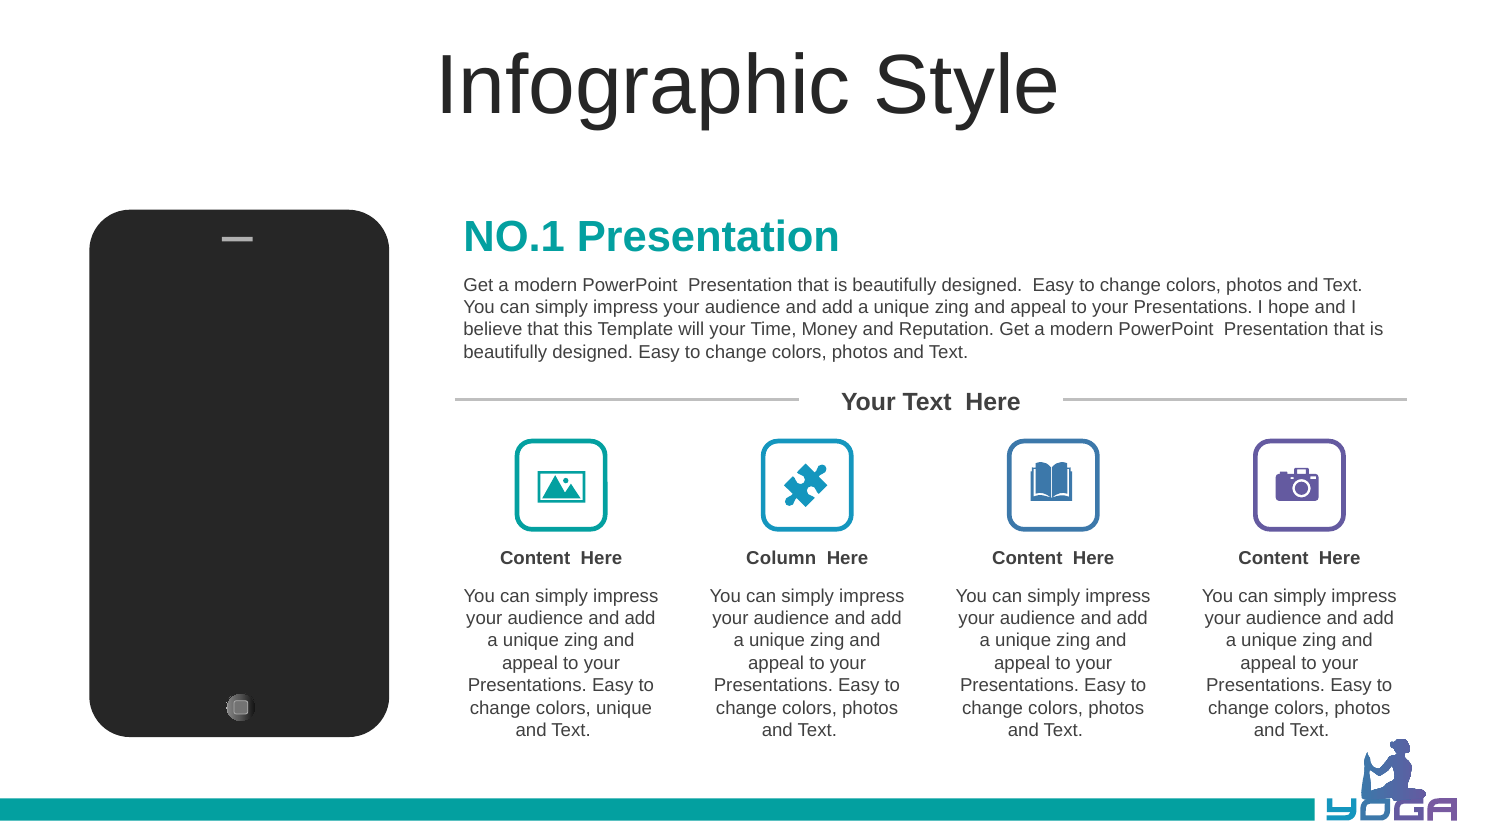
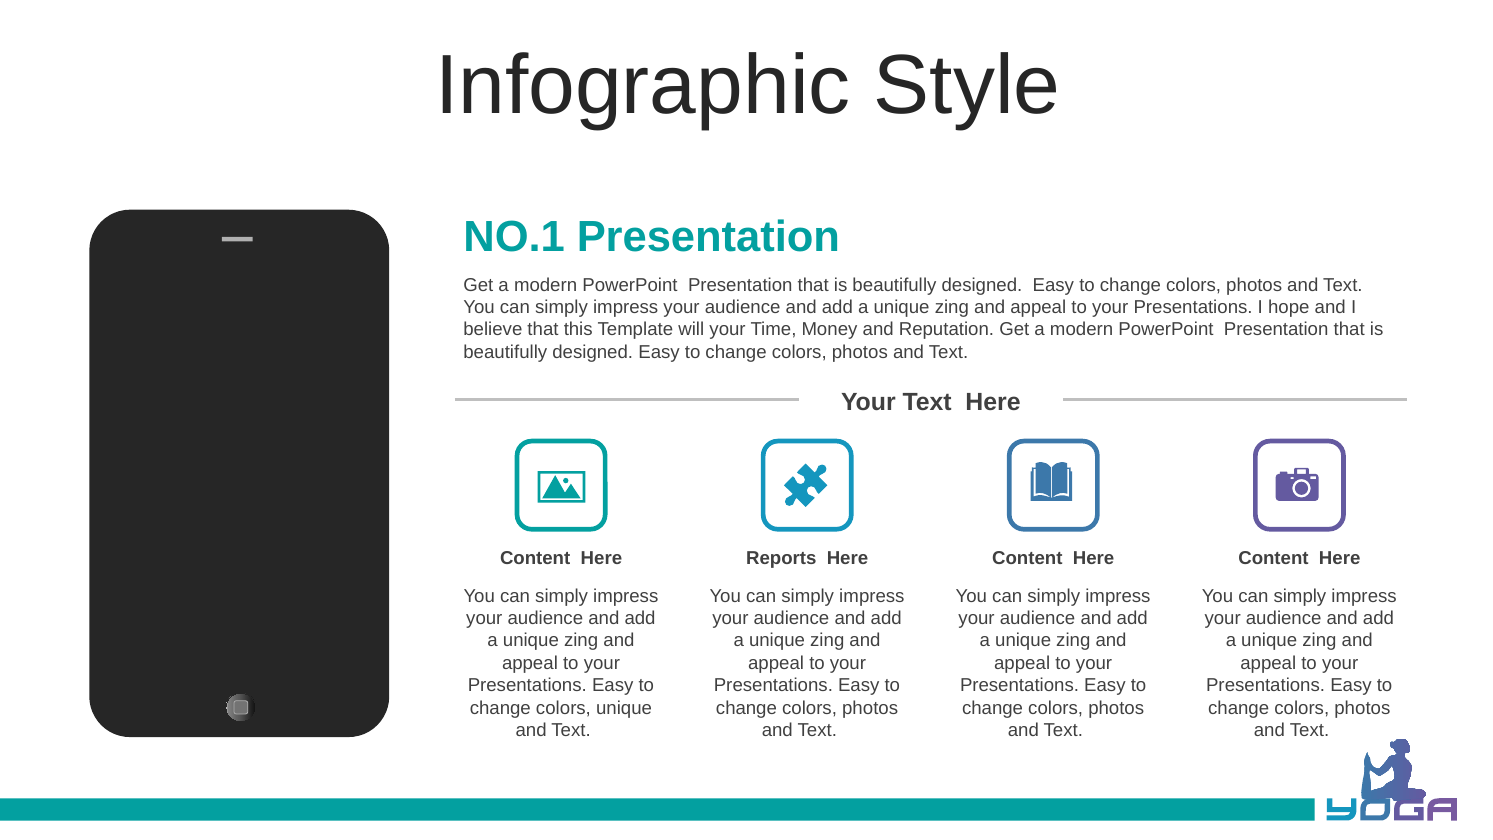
Column: Column -> Reports (781, 558)
